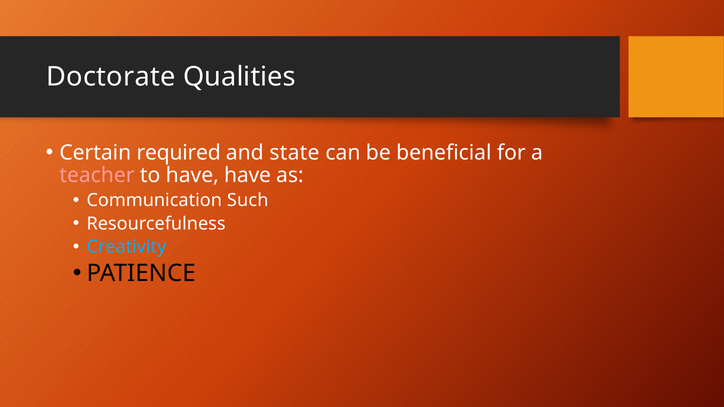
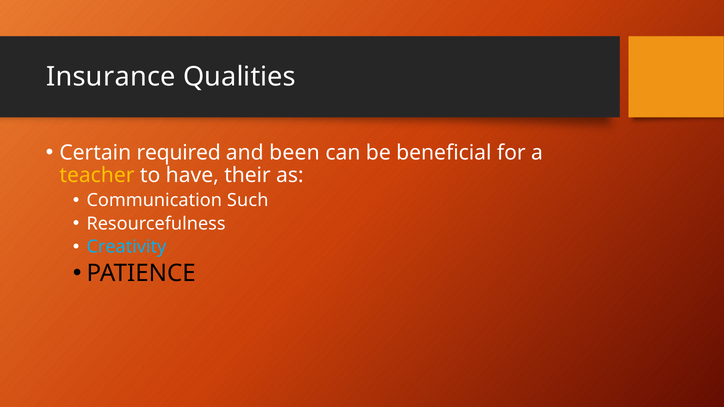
Doctorate: Doctorate -> Insurance (111, 77)
state: state -> been (294, 153)
teacher colour: pink -> yellow (97, 175)
have have: have -> their (248, 175)
